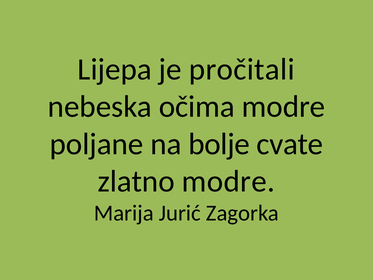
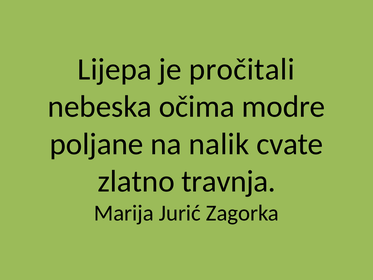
bolje: bolje -> nalik (219, 144)
zlatno modre: modre -> travnja (229, 181)
